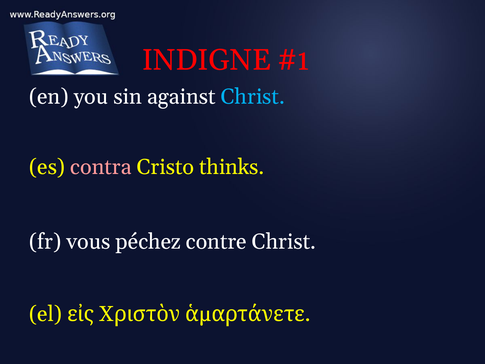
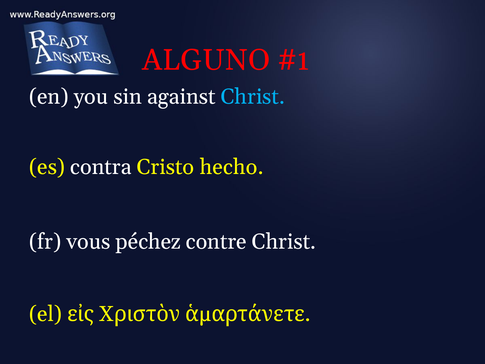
INDIGNE: INDIGNE -> ALGUNO (206, 60)
contra colour: pink -> white (101, 167)
thinks: thinks -> hecho (232, 167)
